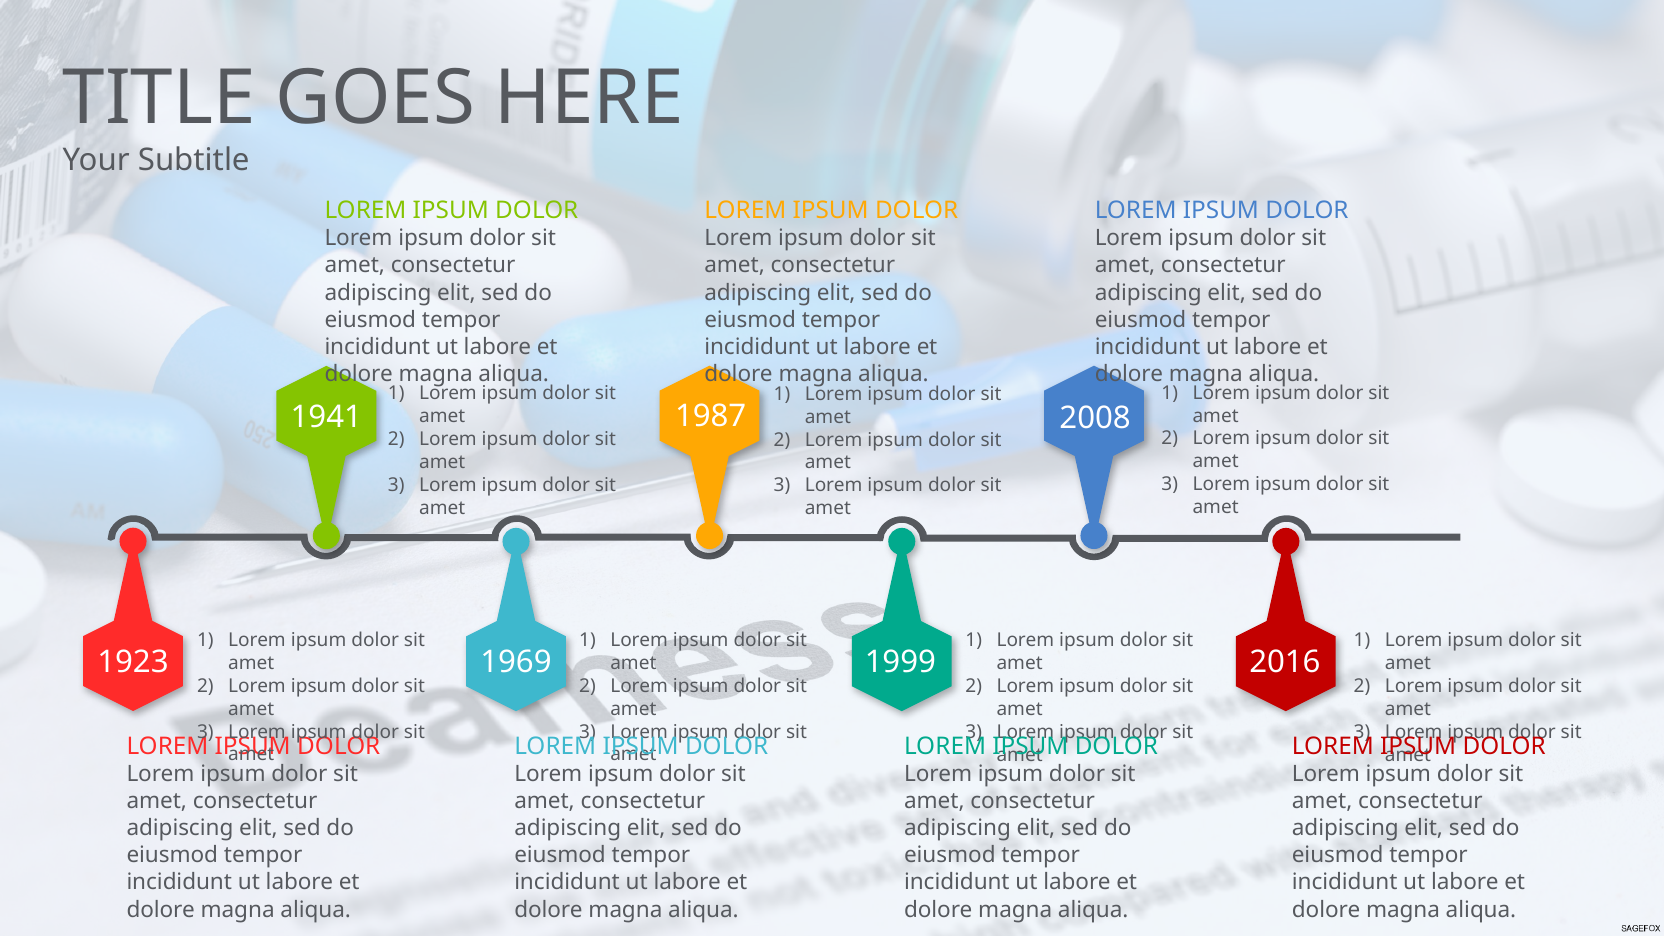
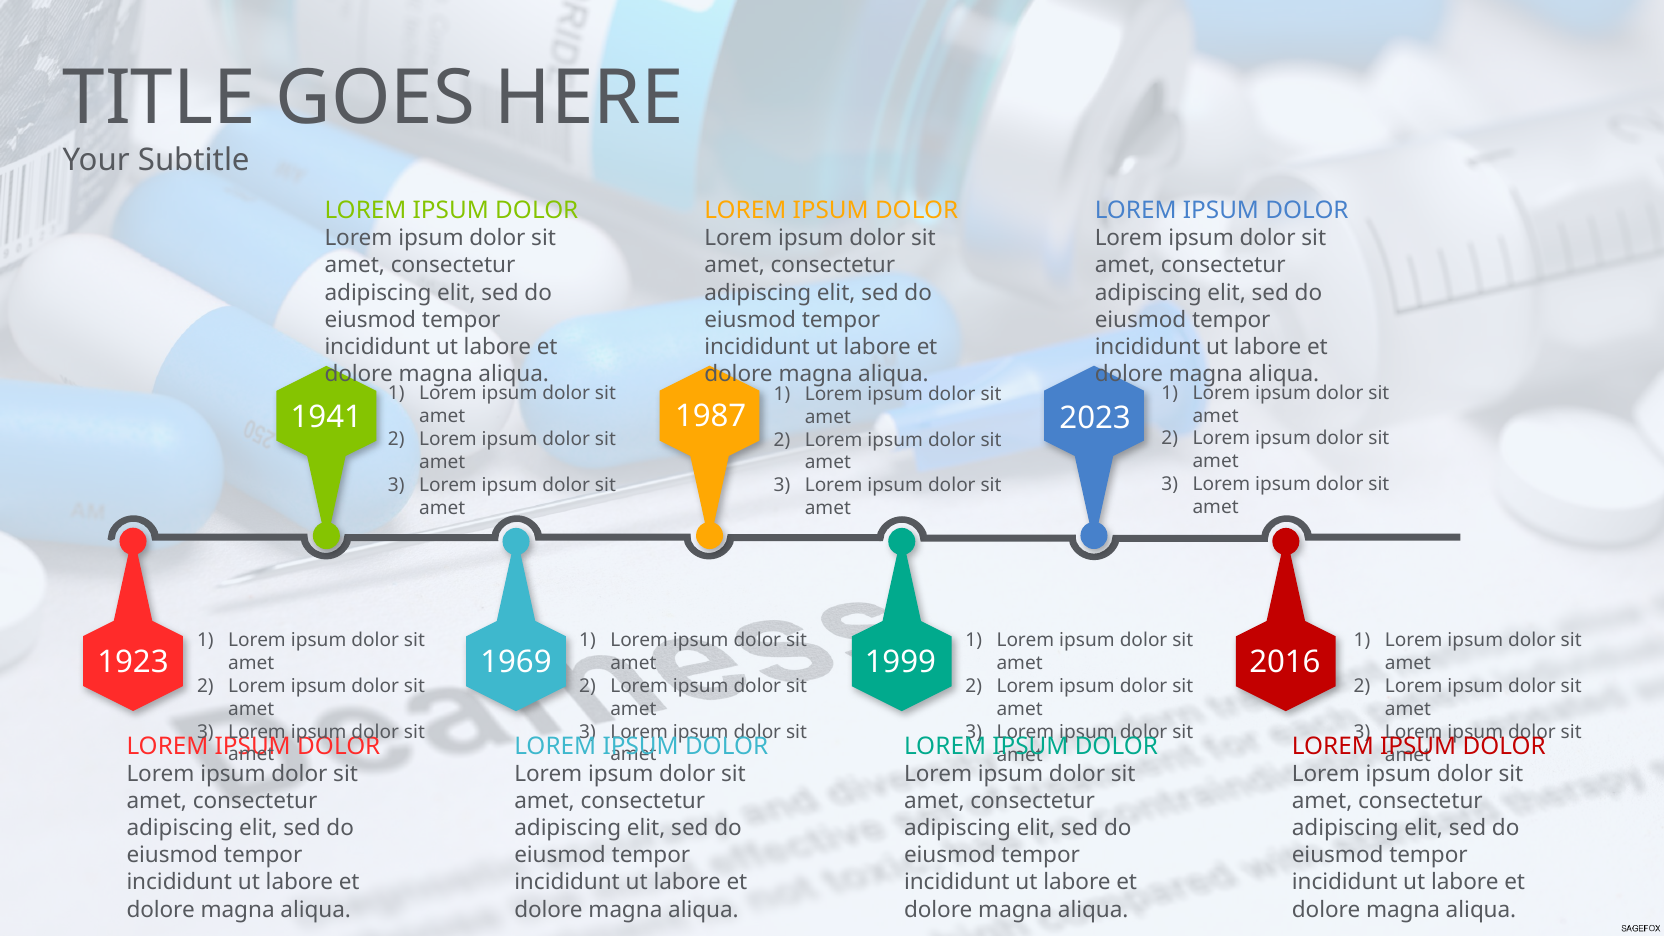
2008: 2008 -> 2023 (1095, 418)
